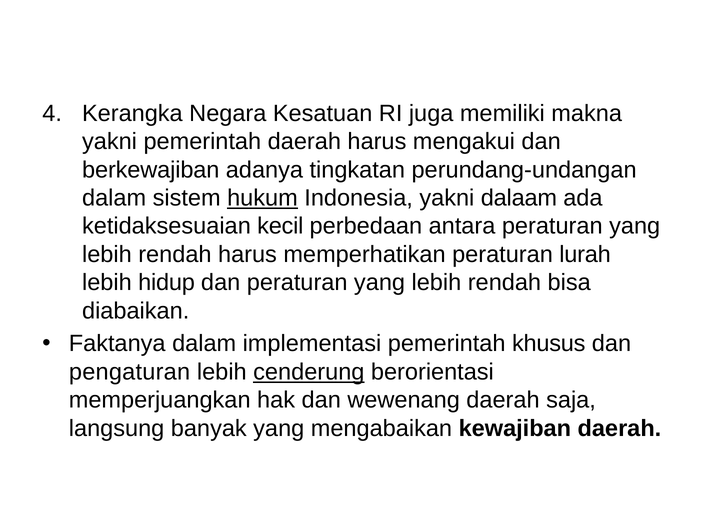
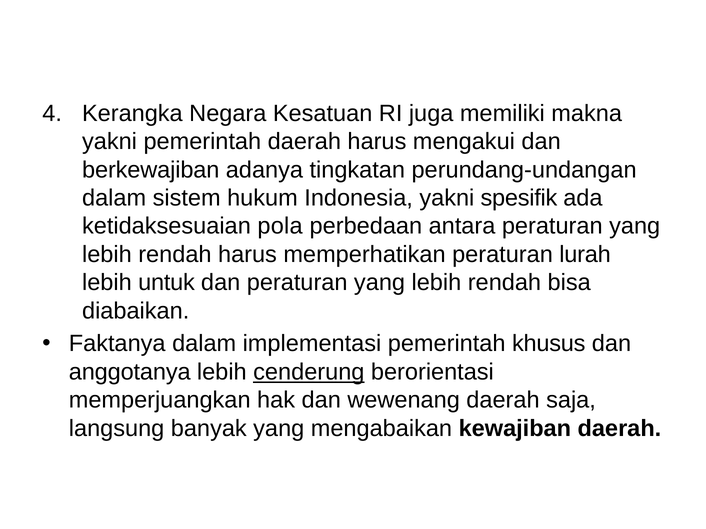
hukum underline: present -> none (262, 198)
dalaam: dalaam -> spesifik (519, 198)
kecil: kecil -> pola (280, 226)
hidup: hidup -> untuk (167, 283)
pengaturan: pengaturan -> anggotanya (130, 372)
